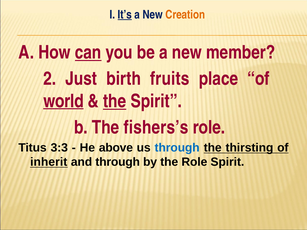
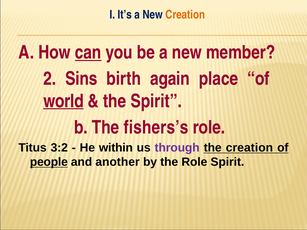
It’s underline: present -> none (125, 15)
Just: Just -> Sins (81, 79)
fruits: fruits -> again (170, 79)
the underline: present -> none (115, 101)
3:3: 3:3 -> 3:2 (59, 148)
above: above -> within (116, 148)
through colour: blue -> purple (177, 148)
the thirsting: thirsting -> creation (249, 148)
inherit: inherit -> people (49, 162)
and through: through -> another (118, 162)
